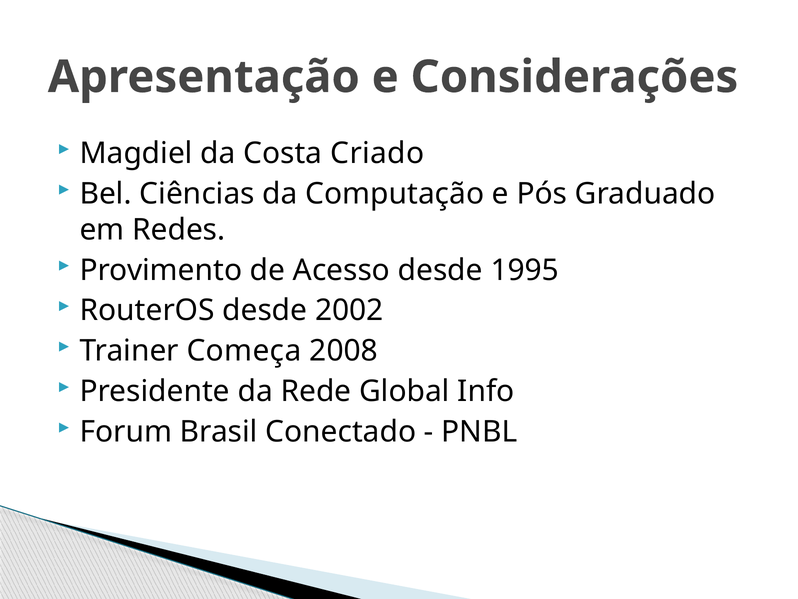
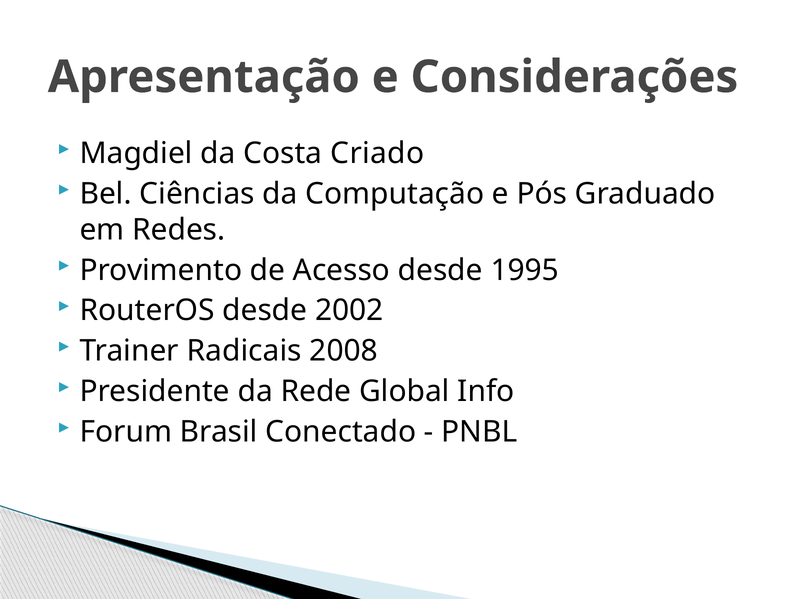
Começa: Começa -> Radicais (244, 351)
